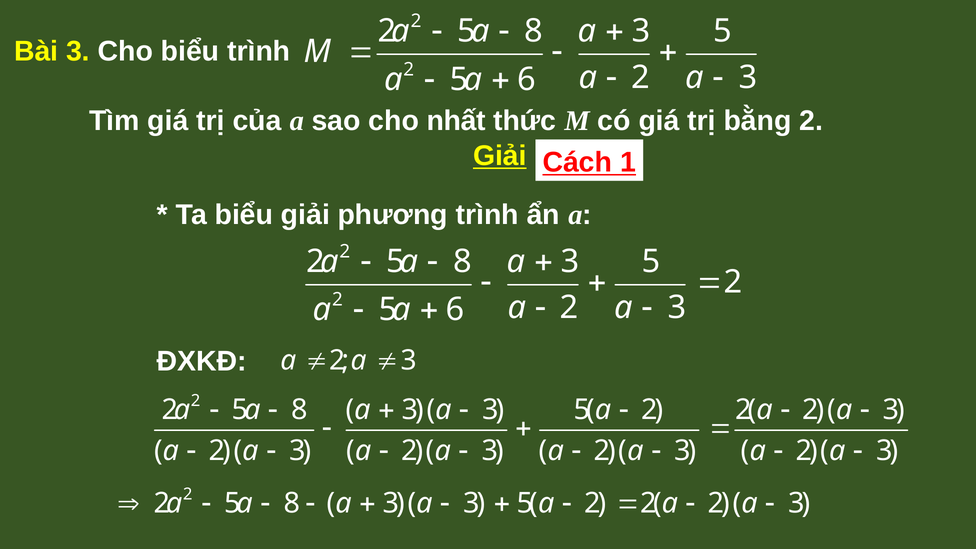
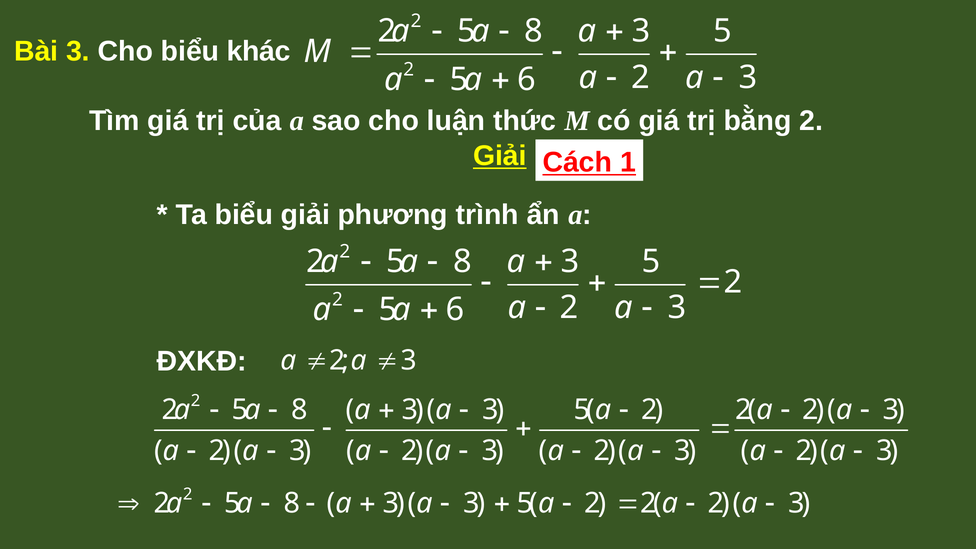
biểu trình: trình -> khác (259, 51)
nhất: nhất -> luận (456, 121)
